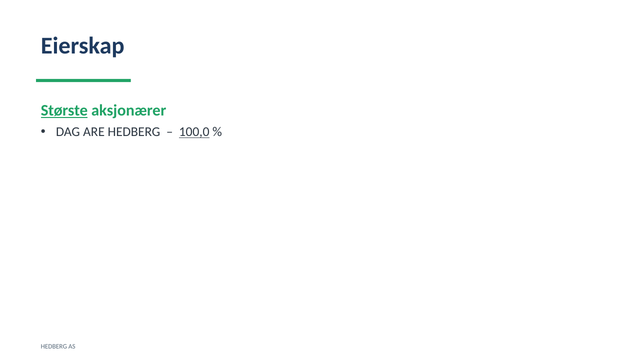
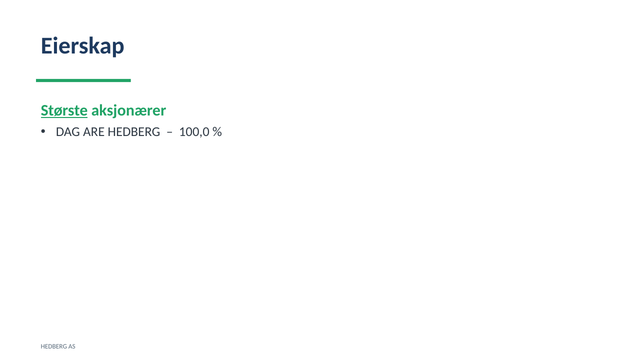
100,0 underline: present -> none (194, 132)
